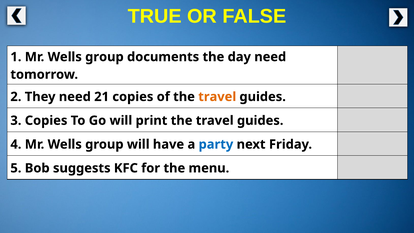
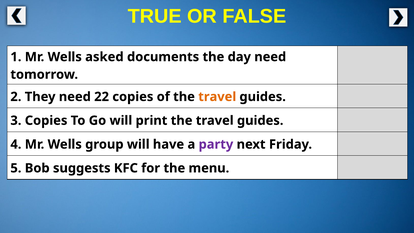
1 Mr Wells group: group -> asked (104, 57)
21: 21 -> 22 (102, 97)
party colour: blue -> purple (216, 144)
